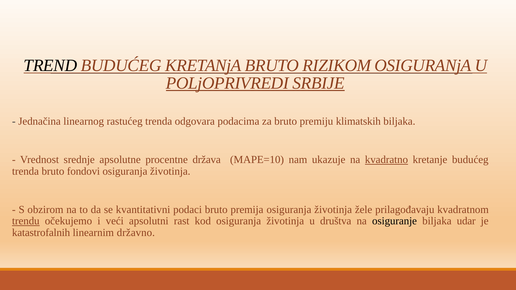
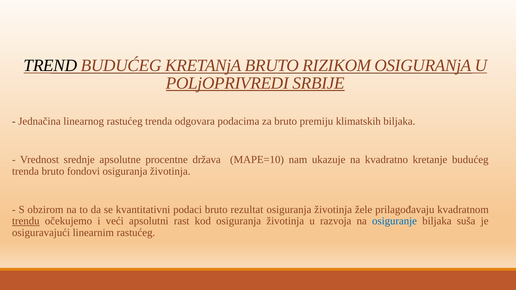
kvadratno underline: present -> none (386, 160)
premija: premija -> rezultat (247, 210)
društva: društva -> razvoja (336, 221)
osiguranje colour: black -> blue (395, 221)
udar: udar -> suša (466, 221)
katastrofalnih: katastrofalnih -> osiguravajući (41, 233)
linearnim državno: državno -> rastućeg (136, 233)
